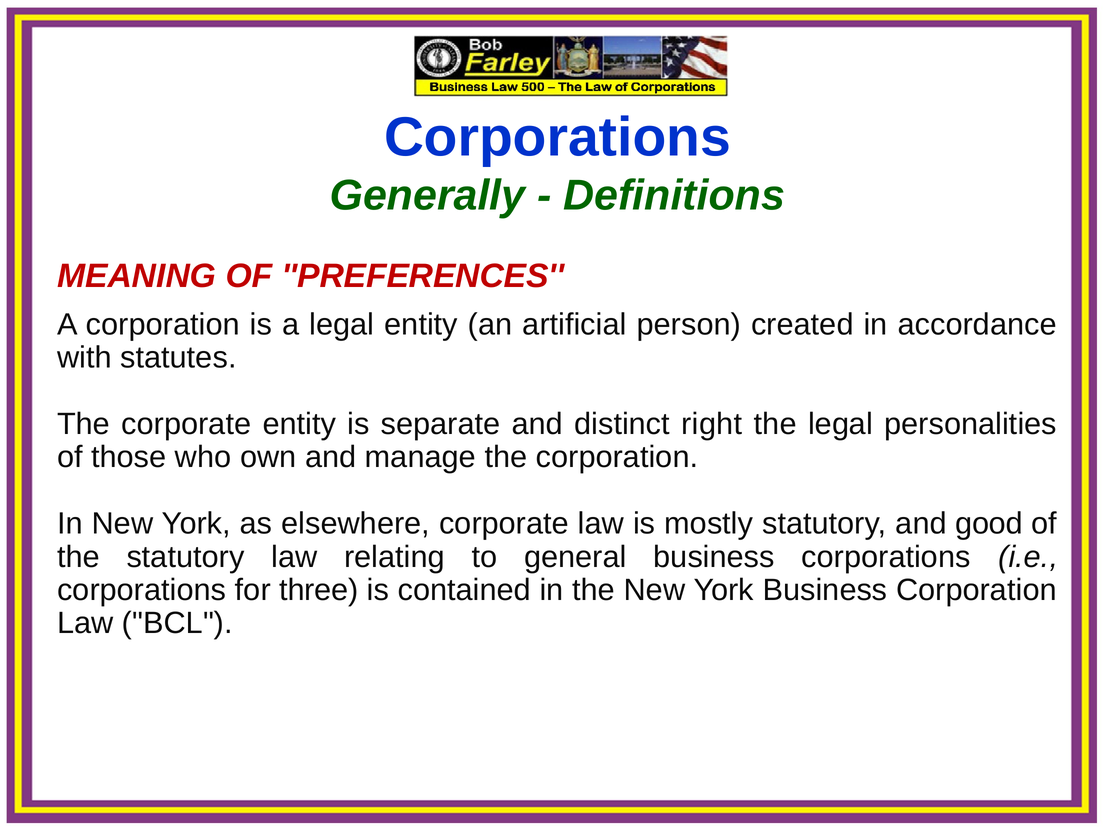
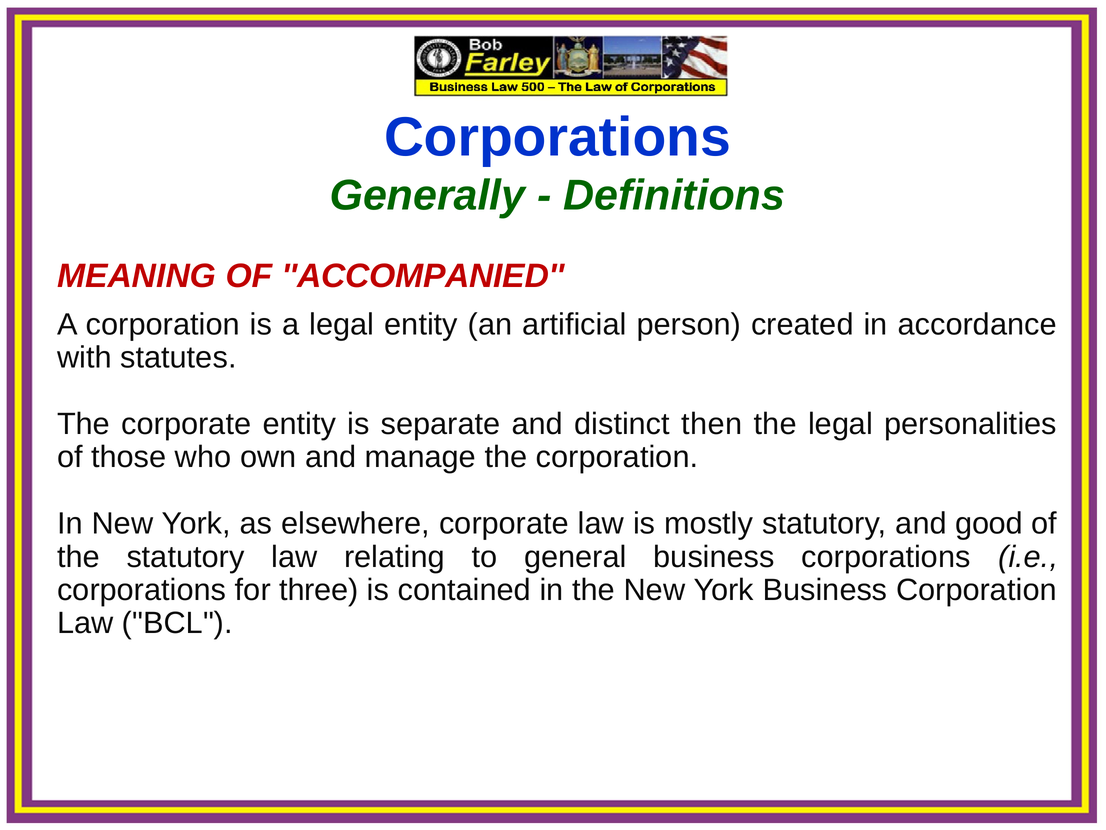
PREFERENCES: PREFERENCES -> ACCOMPANIED (423, 276)
right: right -> then (712, 424)
